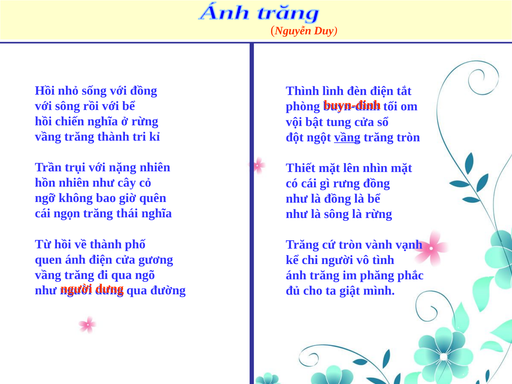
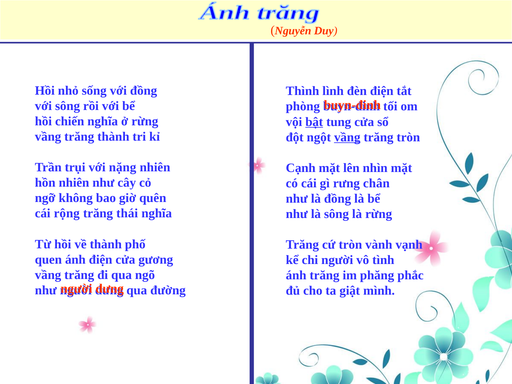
bật underline: none -> present (314, 122)
Thiết: Thiết -> Cạnh (301, 168)
rưng đồng: đồng -> chân (376, 183)
ngọn: ngọn -> rộng (67, 213)
